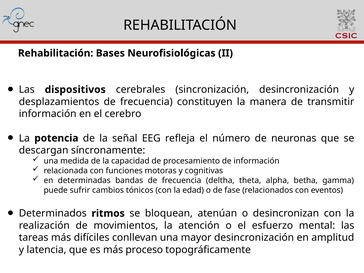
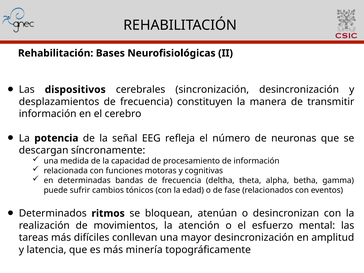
proceso: proceso -> minería (144, 250)
